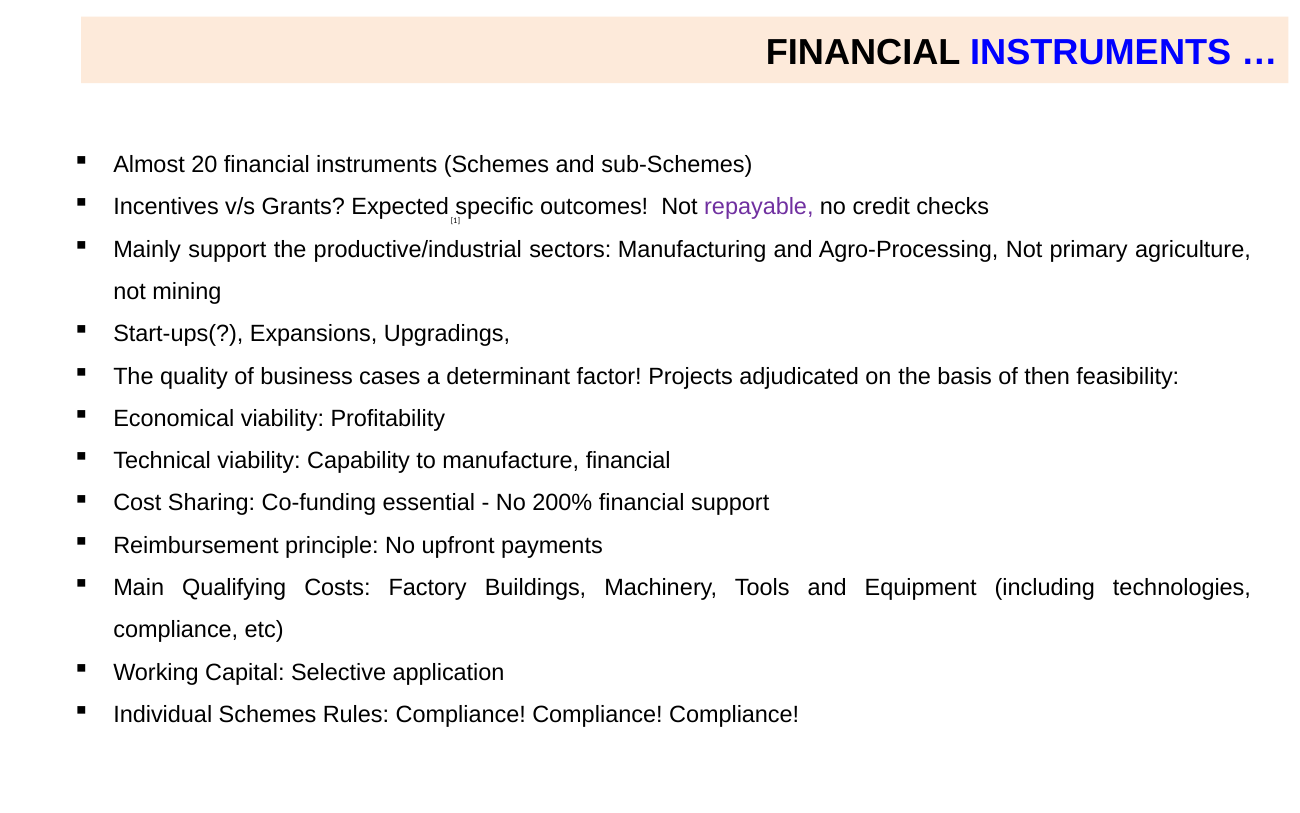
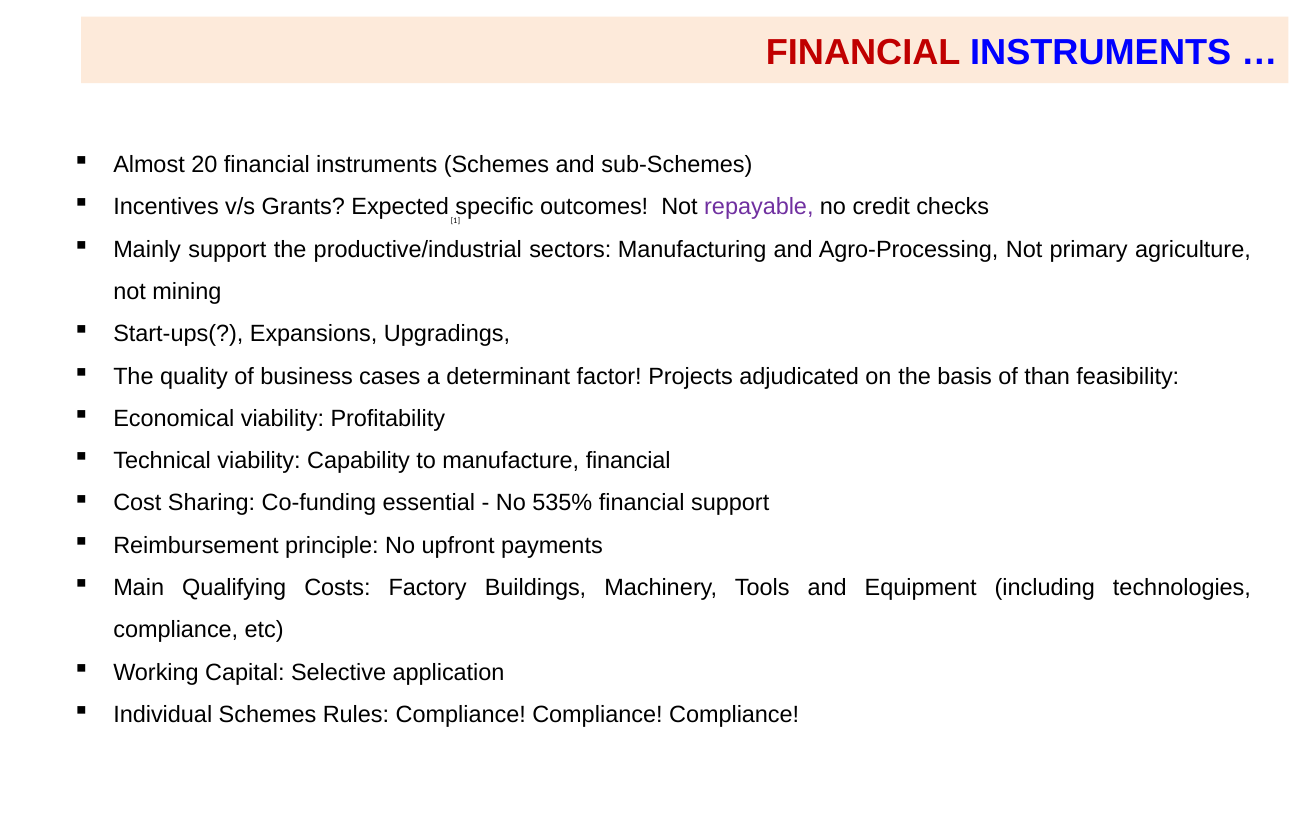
FINANCIAL colour: black -> red (863, 52)
then: then -> than (1047, 376)
200%: 200% -> 535% (562, 503)
